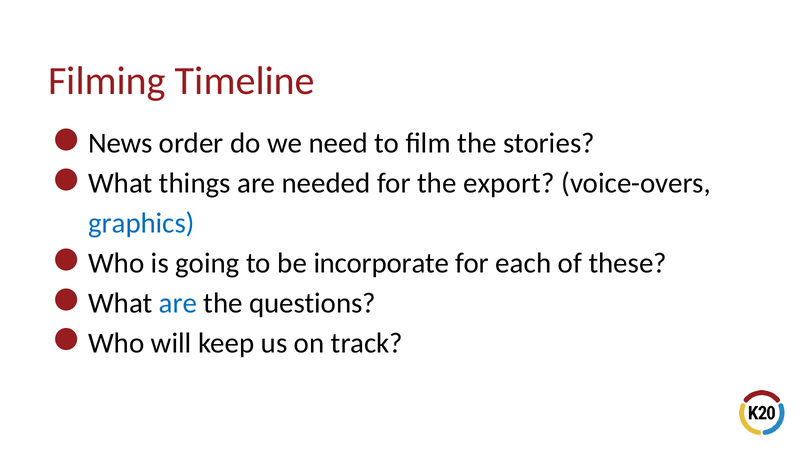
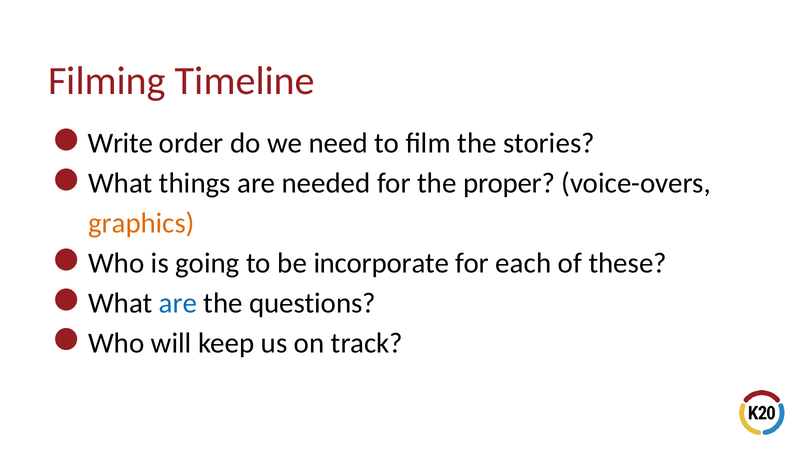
News: News -> Write (120, 143)
export: export -> proper (509, 183)
graphics colour: blue -> orange (141, 223)
